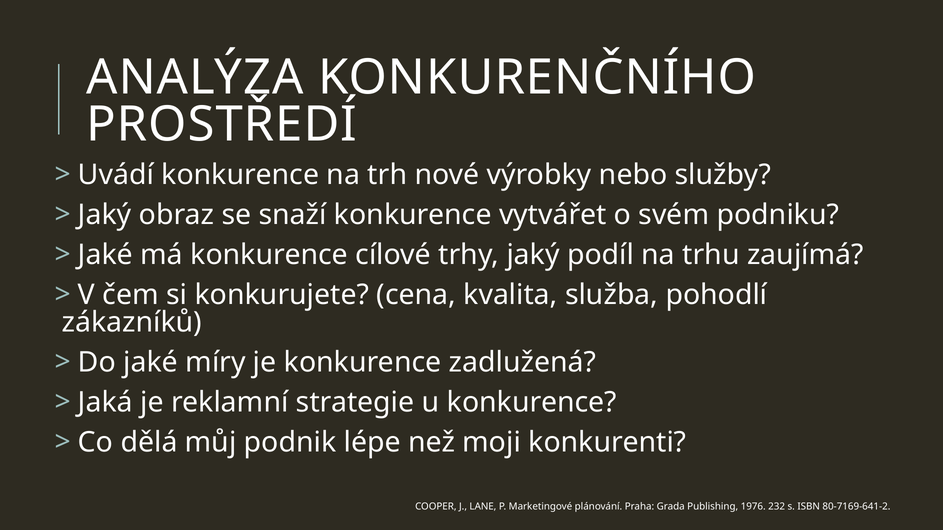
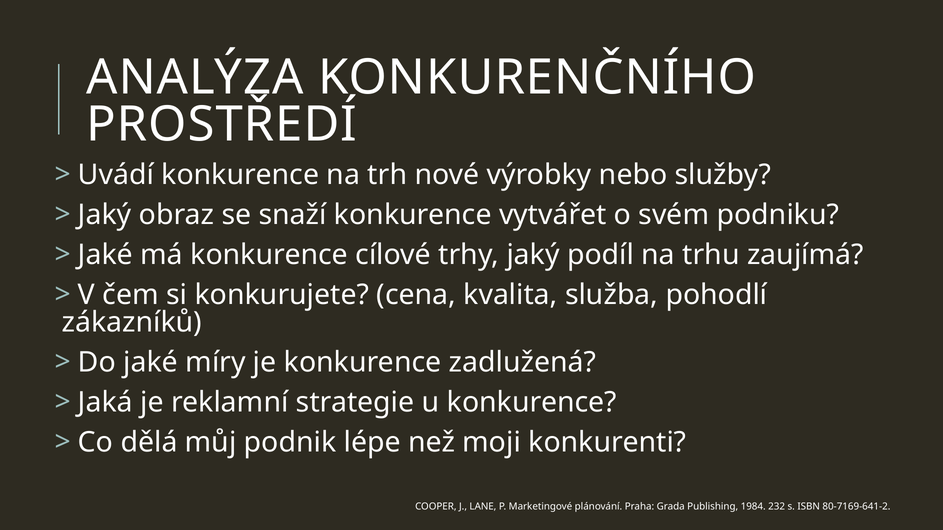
1976: 1976 -> 1984 (753, 507)
